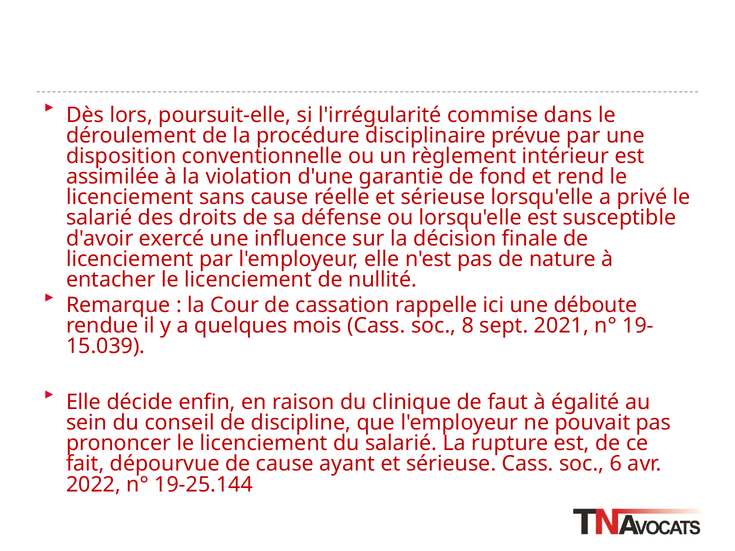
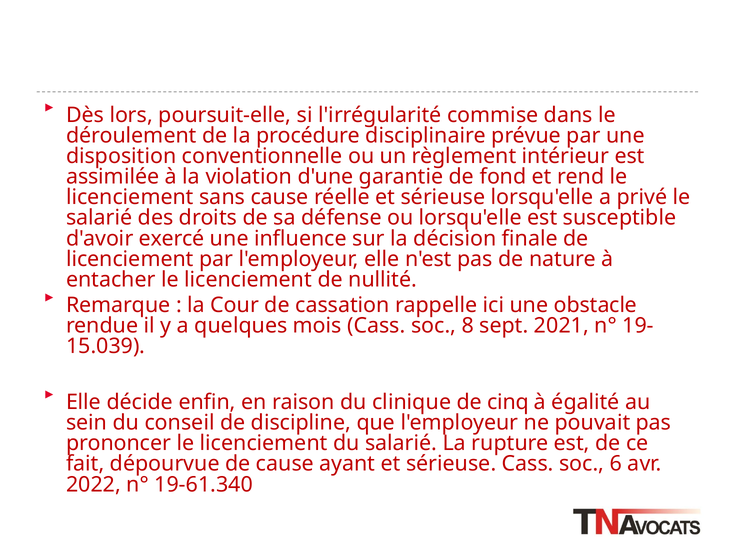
déboute: déboute -> obstacle (595, 305)
faut: faut -> cinq (508, 402)
19-25.144: 19-25.144 -> 19-61.340 (204, 485)
